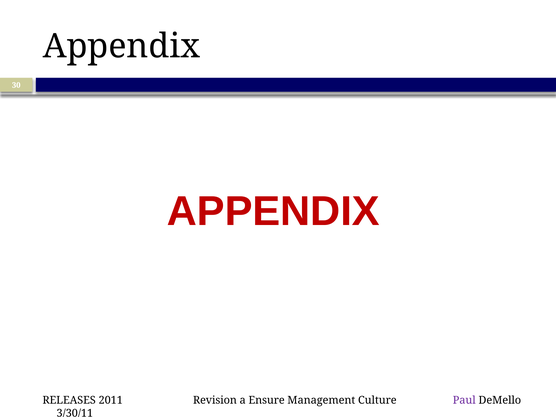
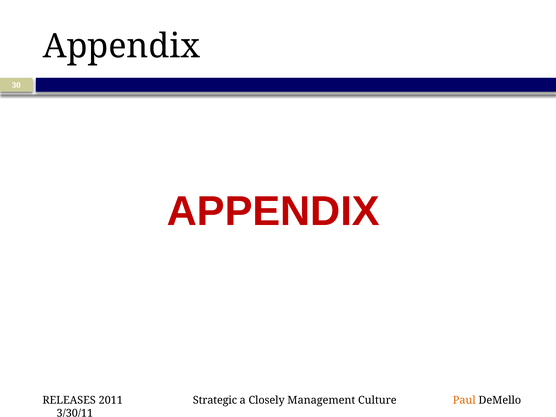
Revision: Revision -> Strategic (215, 400)
Ensure: Ensure -> Closely (267, 400)
Paul colour: purple -> orange (464, 400)
